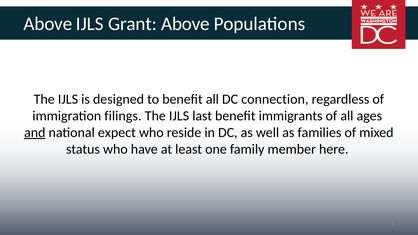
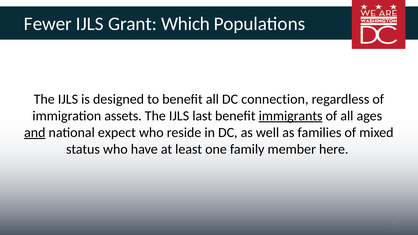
Above: Above -> Fewer (48, 24)
Grant Above: Above -> Which (186, 24)
filings: filings -> assets (123, 116)
immigrants underline: none -> present (291, 116)
